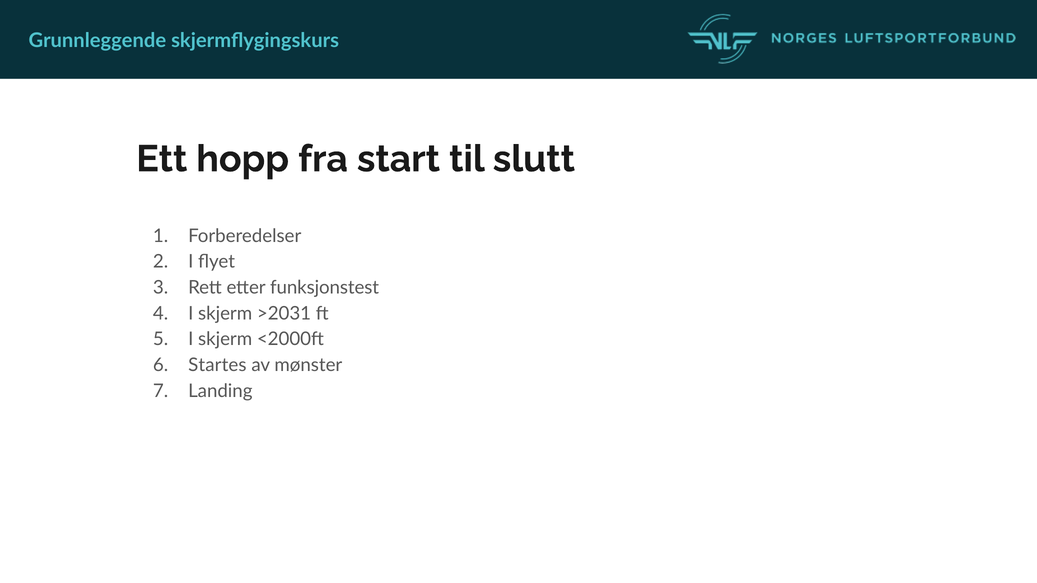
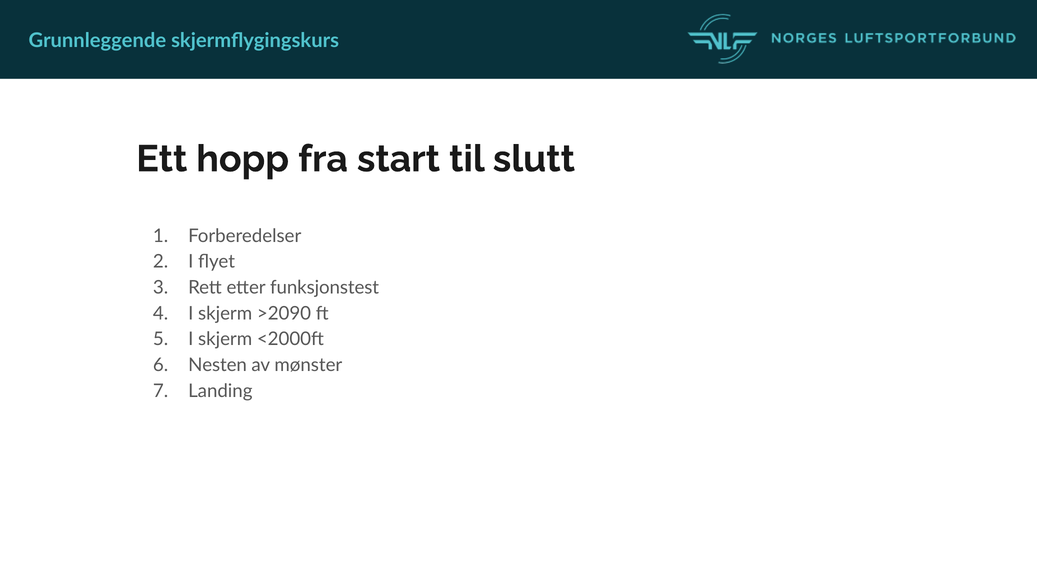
>2031: >2031 -> >2090 (284, 314)
Startes: Startes -> Nesten (218, 365)
